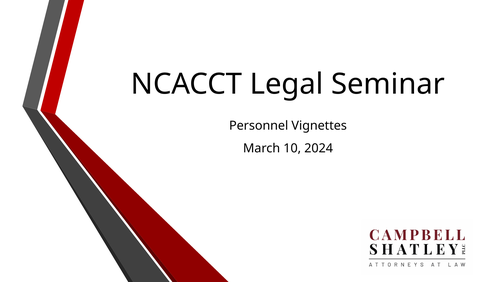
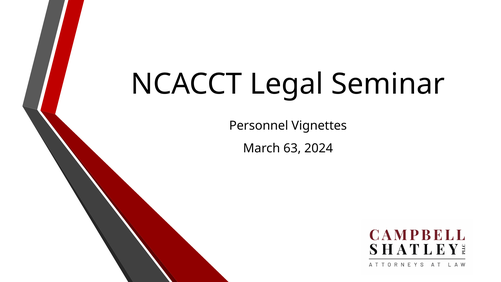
10: 10 -> 63 (292, 148)
